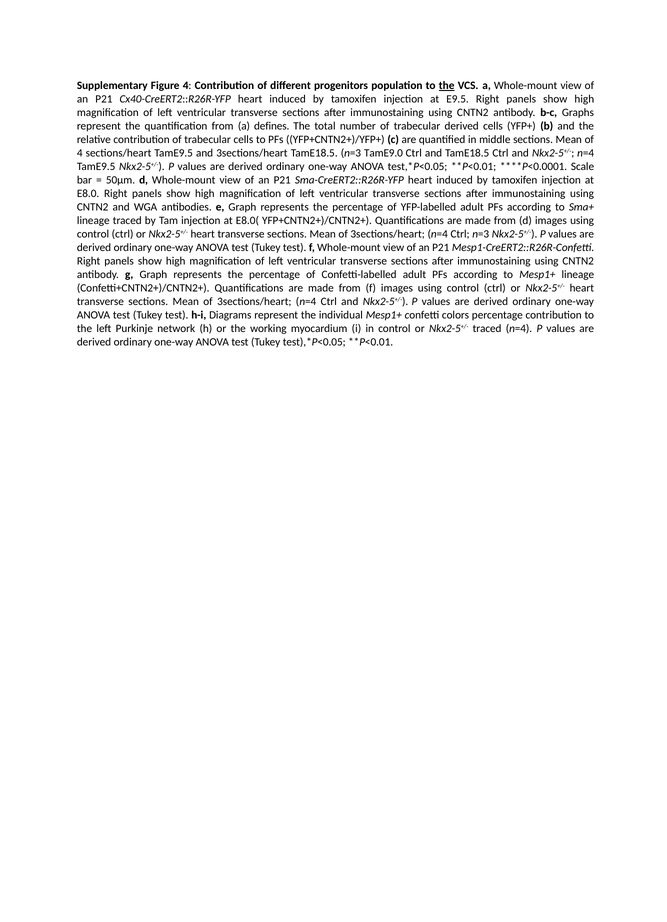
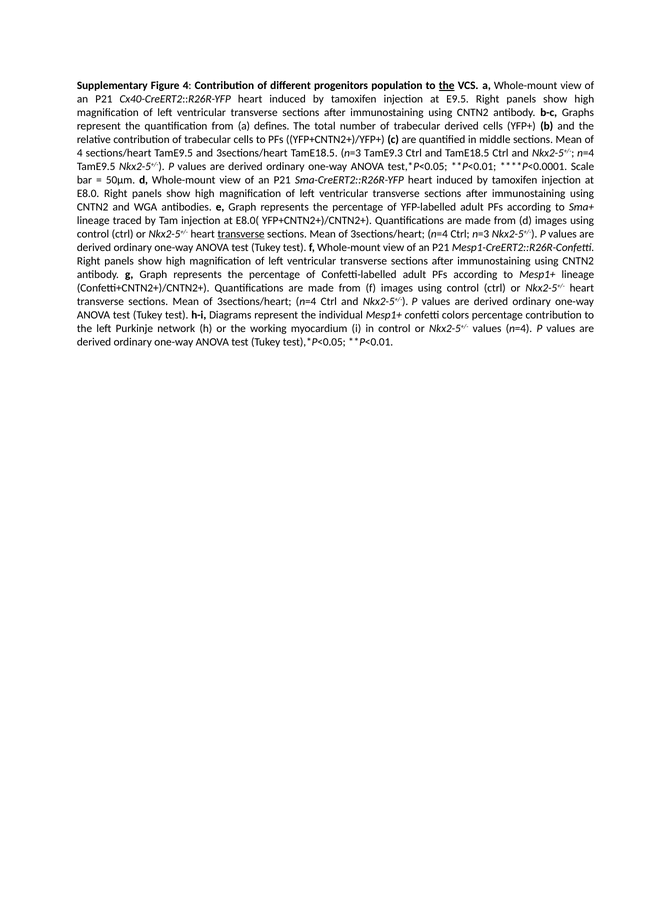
TamE9.0: TamE9.0 -> TamE9.3 (383, 153)
transverse underline: none -> present (241, 234)
Nkx2-5+/- traced: traced -> values (487, 328)
